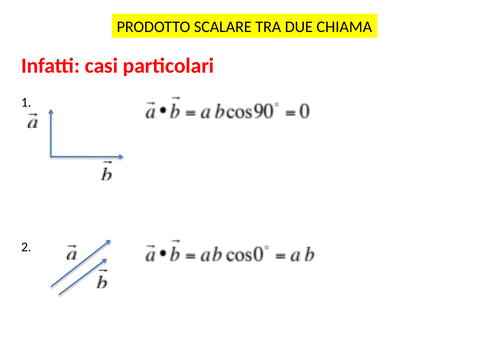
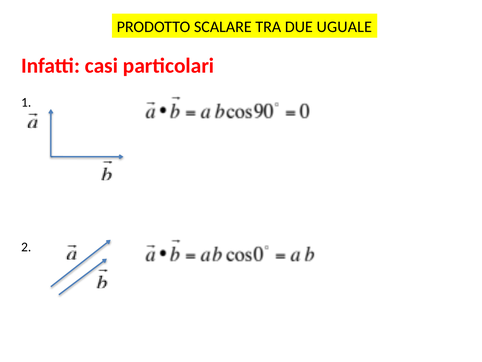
CHIAMA: CHIAMA -> UGUALE (344, 27)
